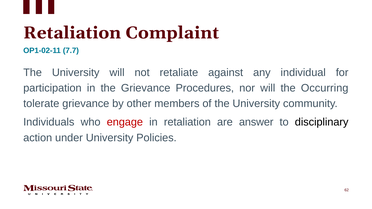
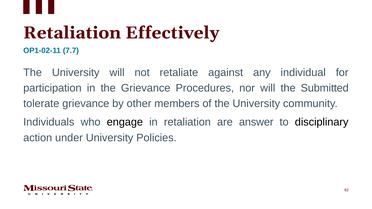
Complaint: Complaint -> Effectively (172, 33)
Occurring: Occurring -> Submitted (325, 88)
engage colour: red -> black (125, 122)
